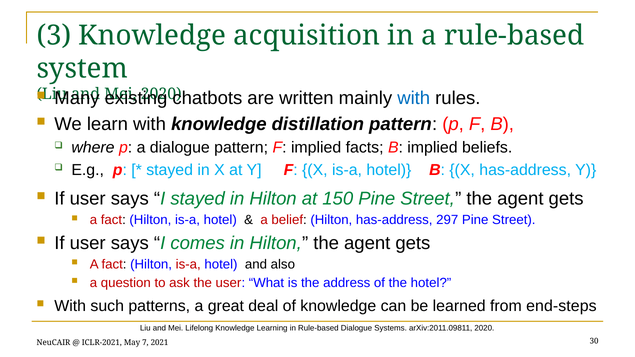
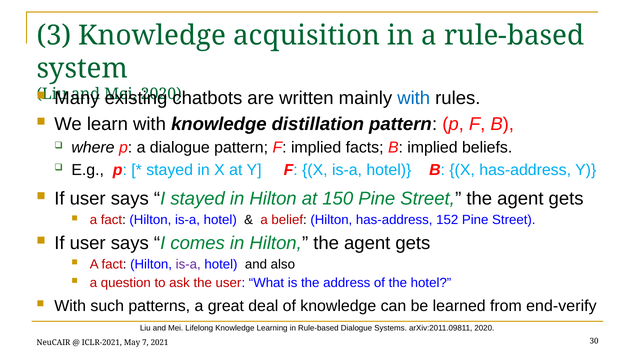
297: 297 -> 152 (447, 220)
is-a colour: red -> purple (188, 265)
end-steps: end-steps -> end-verify (561, 306)
